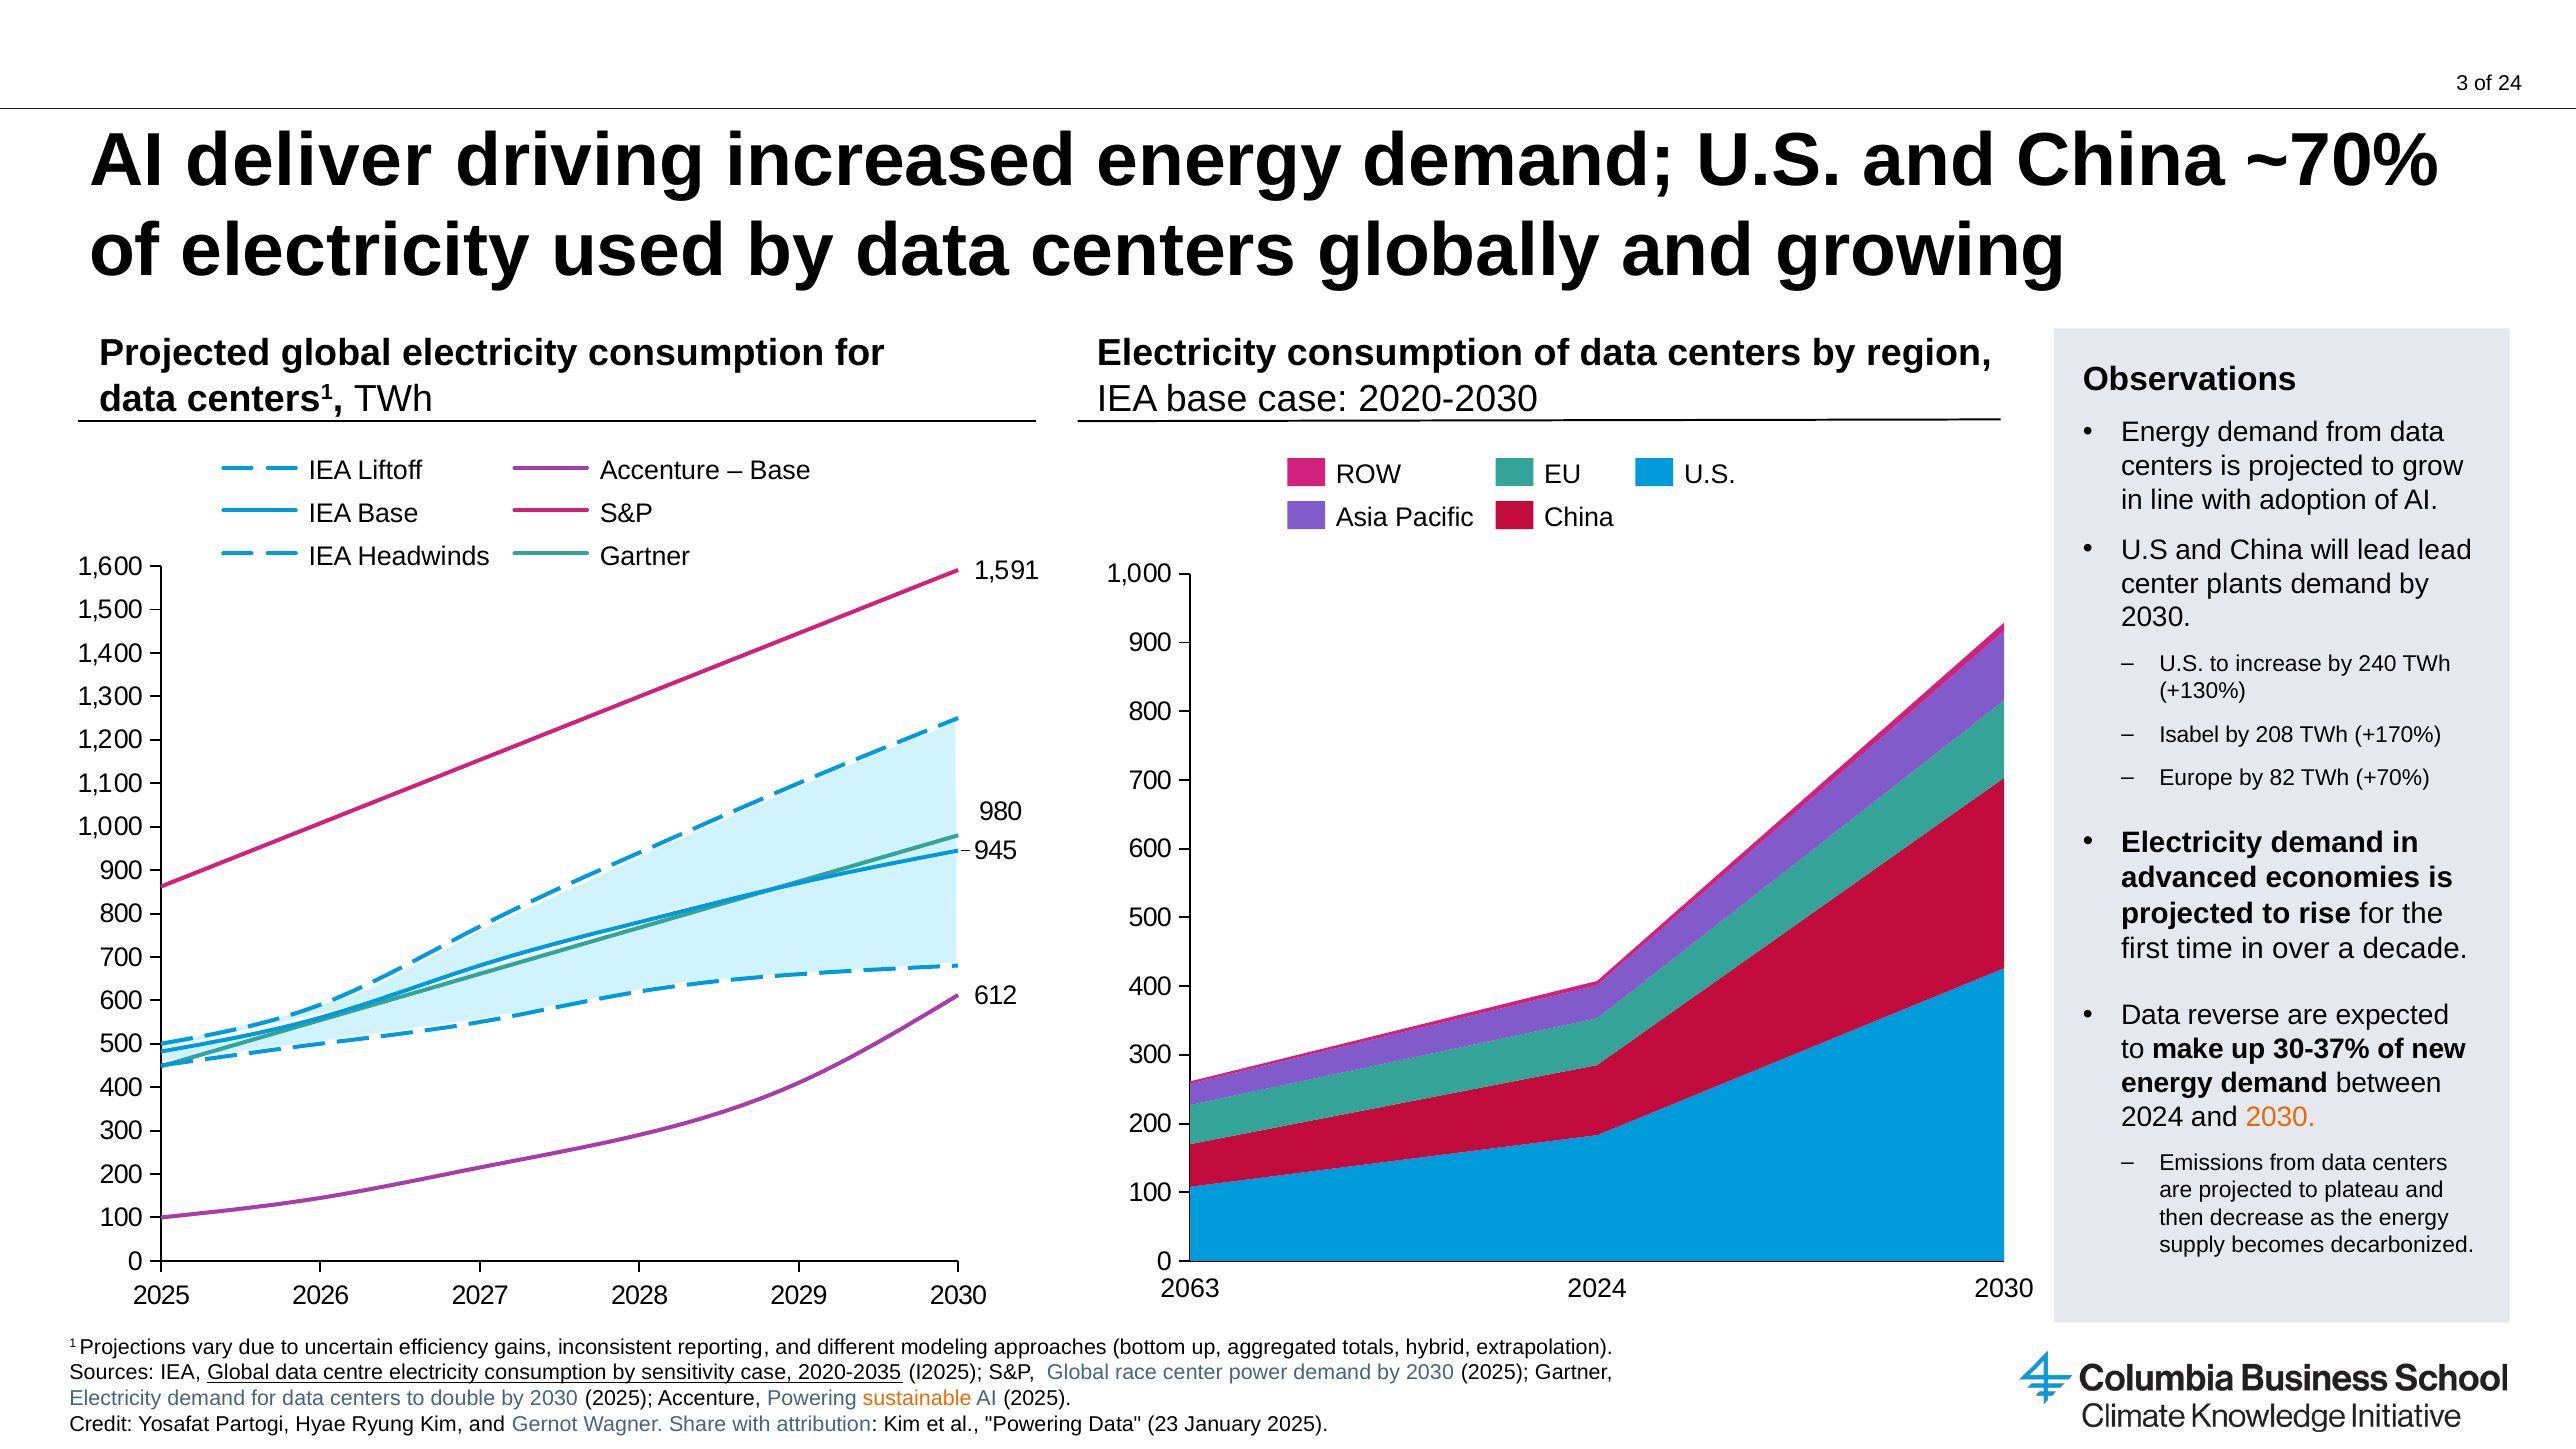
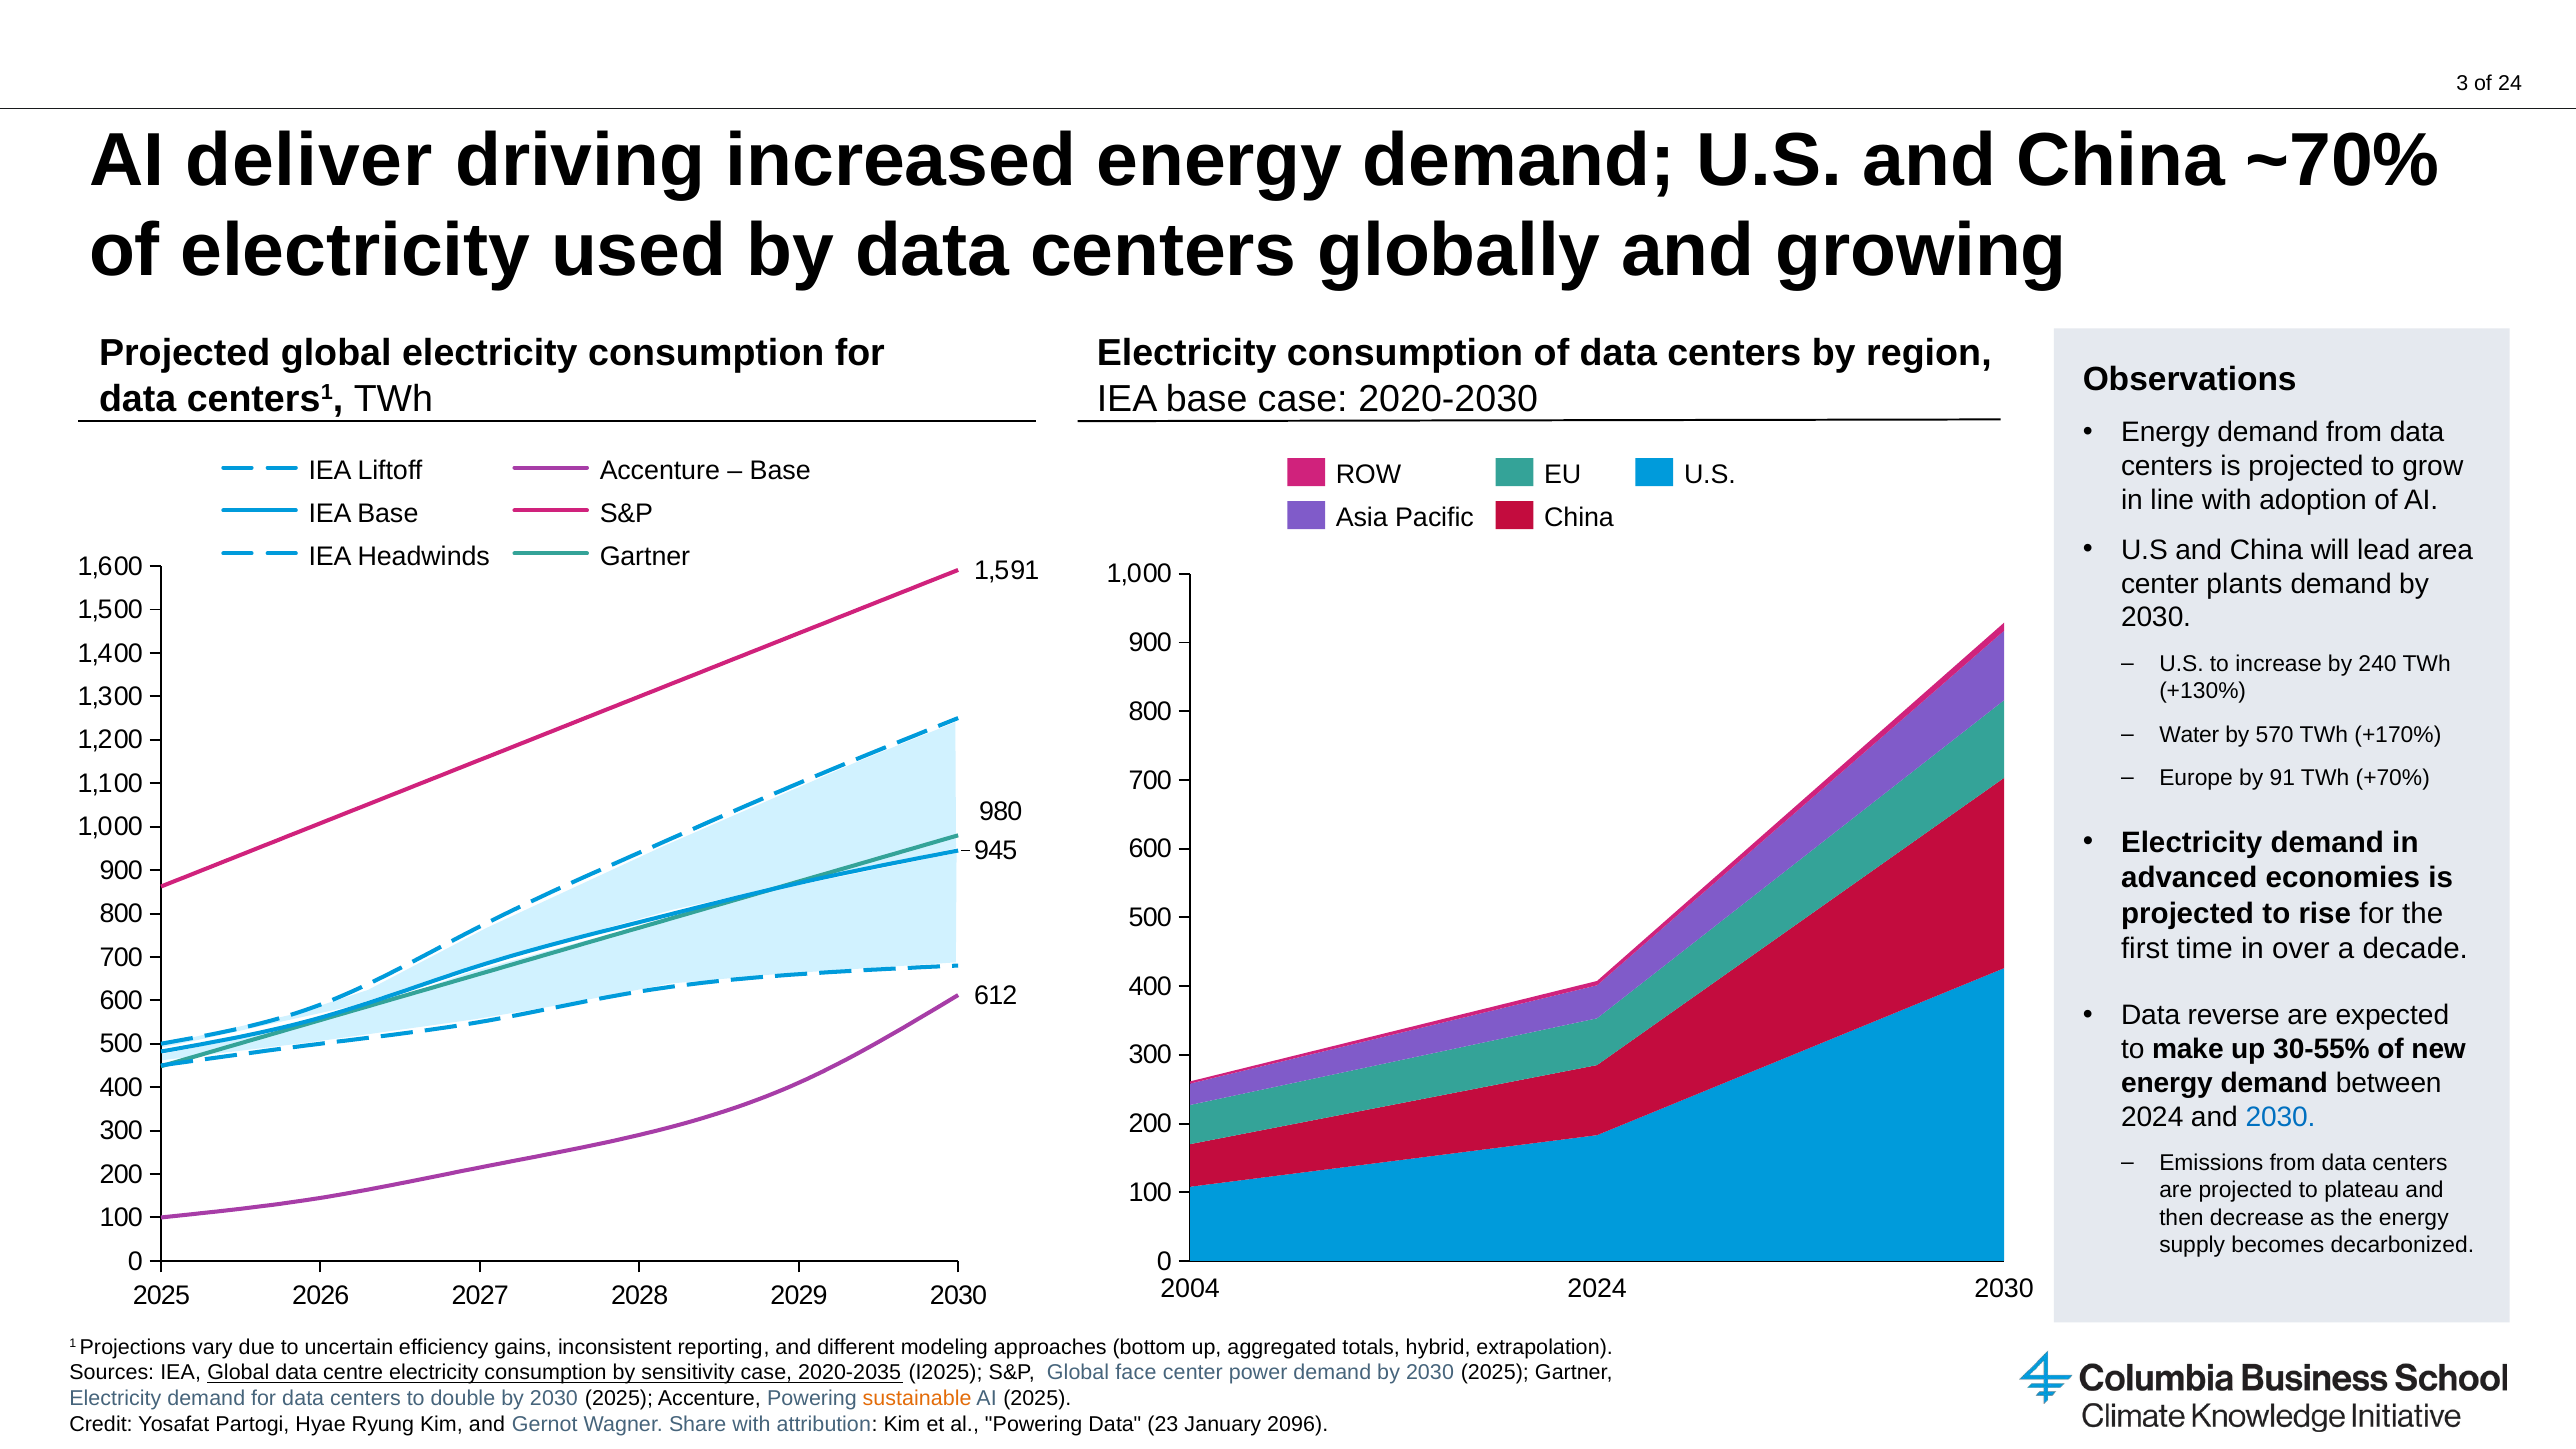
lead lead: lead -> area (2445, 550)
Isabel: Isabel -> Water (2189, 735)
208: 208 -> 570 (2275, 735)
82: 82 -> 91 (2282, 778)
30-37%: 30-37% -> 30-55% (2321, 1049)
2030 colour: orange -> blue (2280, 1117)
2063: 2063 -> 2004 (1190, 1288)
race: race -> face (1136, 1373)
January 2025: 2025 -> 2096 (1298, 1424)
